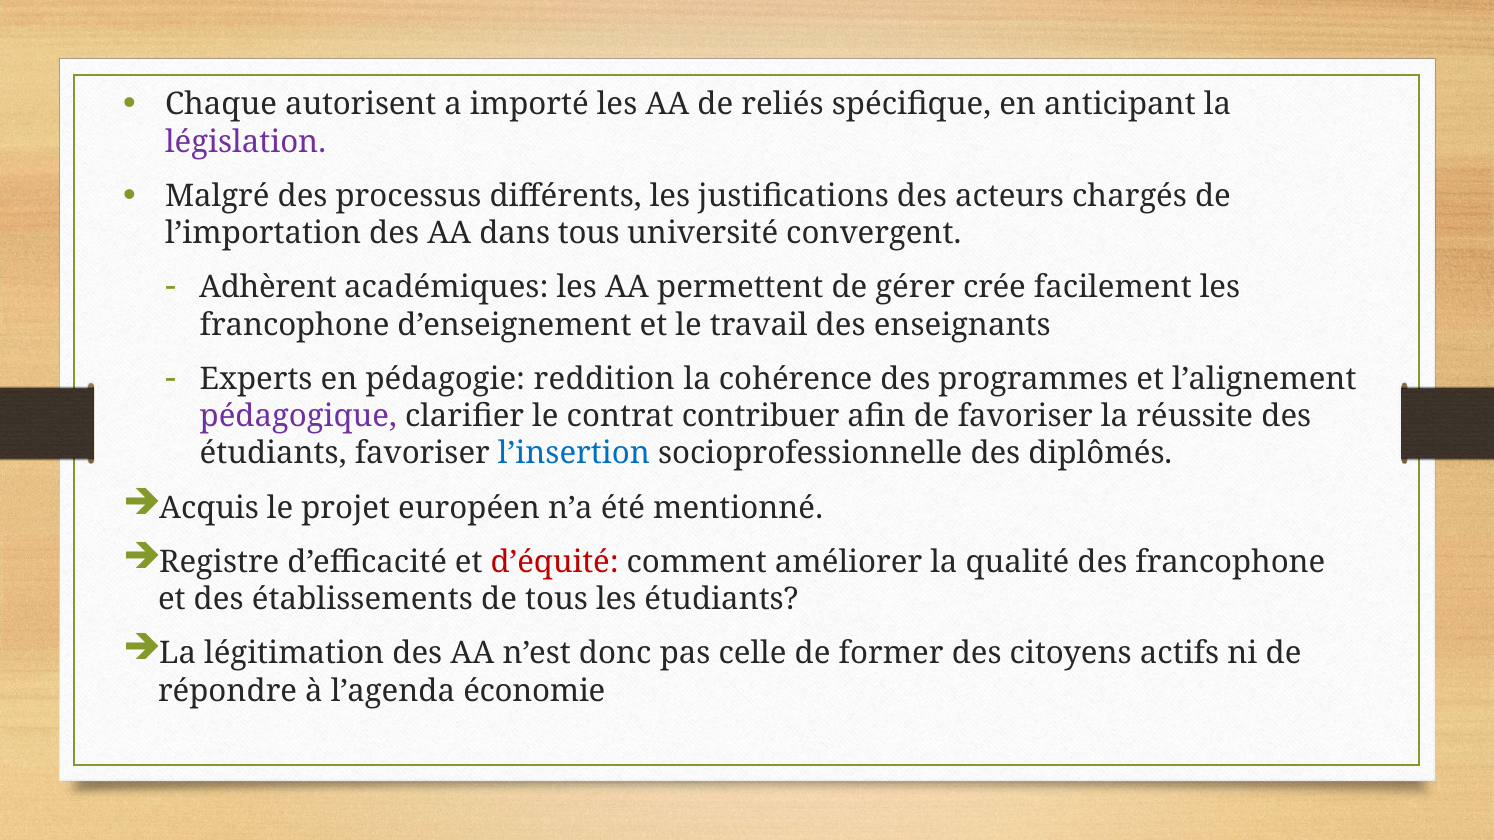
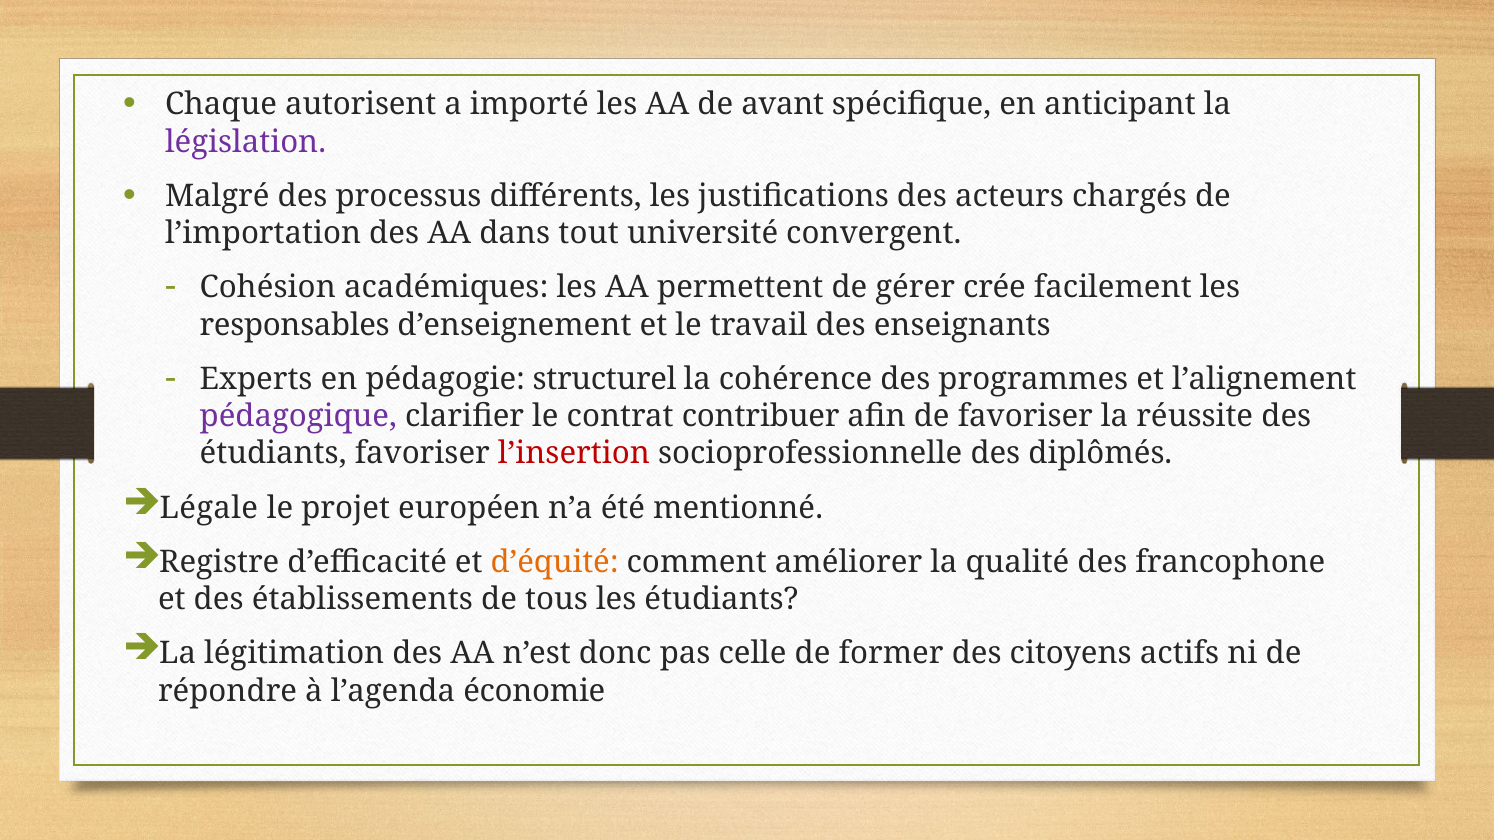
reliés: reliés -> avant (783, 104)
dans tous: tous -> tout (589, 233)
Adhèrent: Adhèrent -> Cohésion (268, 288)
francophone: francophone -> responsables (295, 325)
reddition: reddition -> structurel (605, 379)
l’insertion colour: blue -> red (574, 454)
Acquis: Acquis -> Légale (209, 508)
d’équité colour: red -> orange (555, 562)
